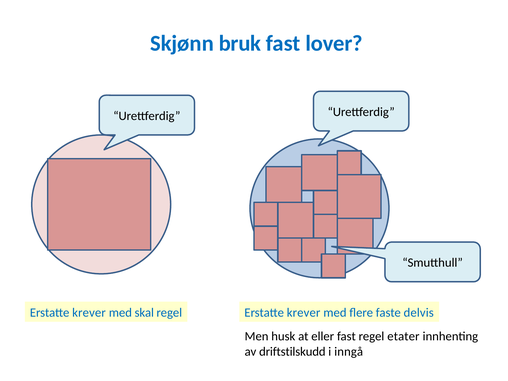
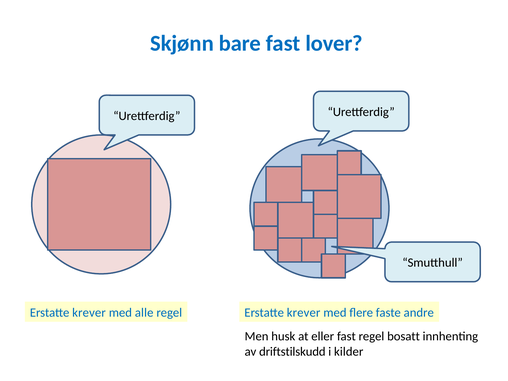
bruk: bruk -> bare (240, 43)
skal: skal -> alle (144, 313)
delvis: delvis -> andre (419, 313)
etater: etater -> bosatt (404, 336)
inngå: inngå -> kilder (349, 352)
